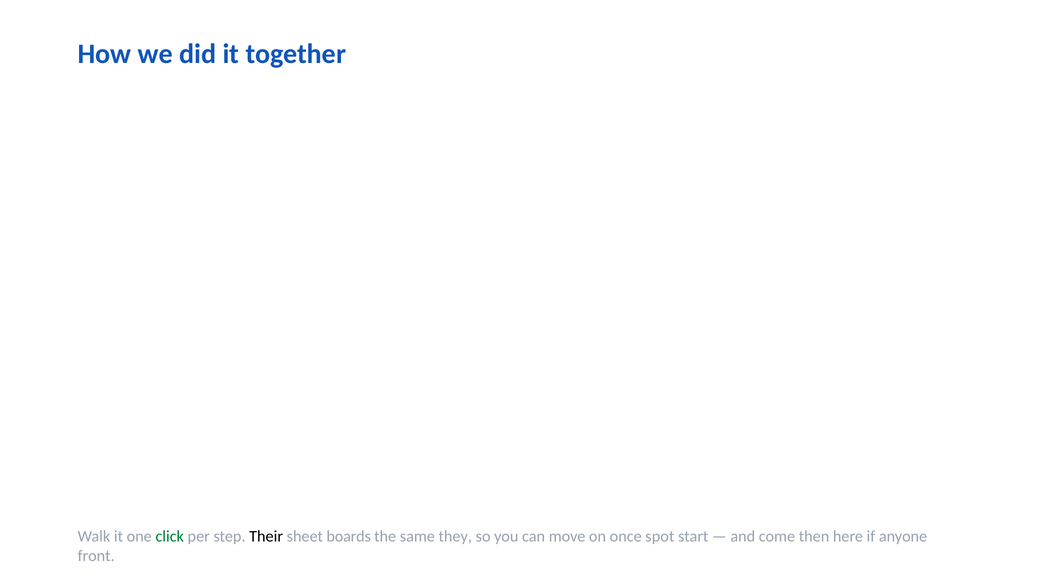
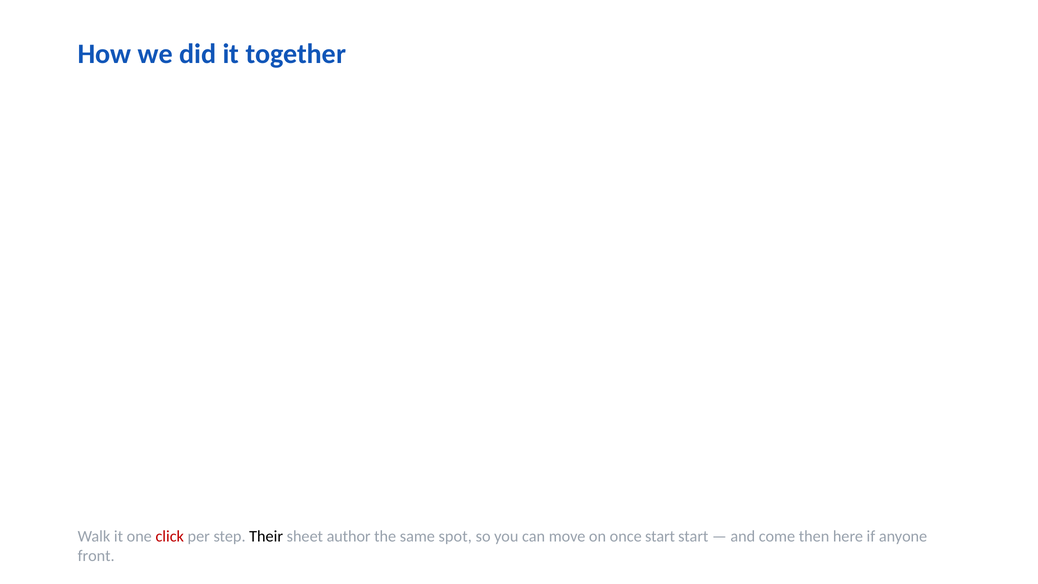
click colour: green -> red (170, 536)
boards: boards -> author (349, 536)
they: they -> spot (455, 536)
once spot: spot -> start (660, 536)
